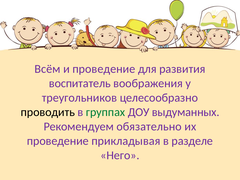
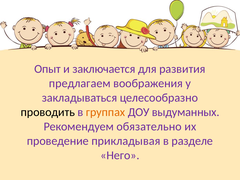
Всём: Всём -> Опыт (48, 69)
и проведение: проведение -> заключается (104, 69)
воспитатель: воспитатель -> предлагаем (80, 83)
треугольников: треугольников -> закладываться (79, 98)
группах colour: green -> orange (106, 112)
